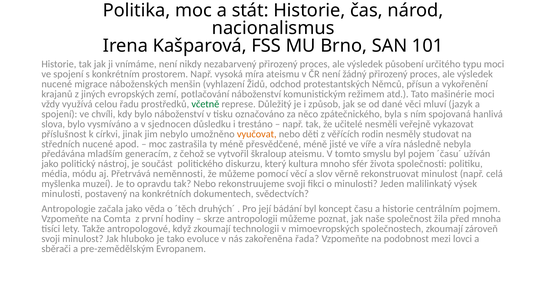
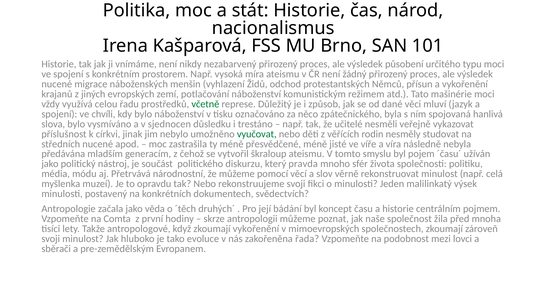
vyučovat colour: orange -> green (257, 134)
kultura: kultura -> pravda (303, 164)
neměnnosti: neměnnosti -> národnostní (179, 174)
zkoumají technologii: technologii -> vykořenění (256, 229)
